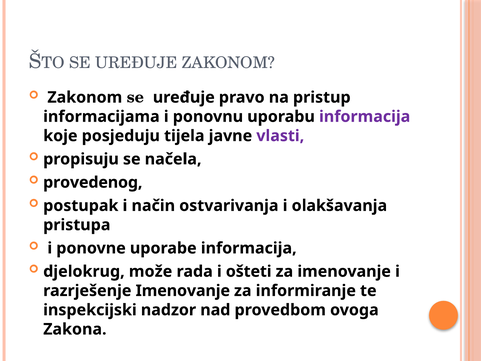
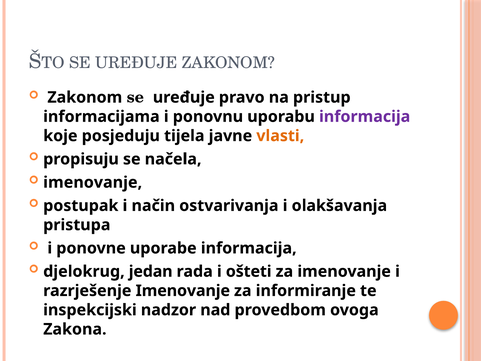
vlasti colour: purple -> orange (280, 136)
provedenog: provedenog -> imenovanje (93, 182)
može: može -> jedan (151, 271)
